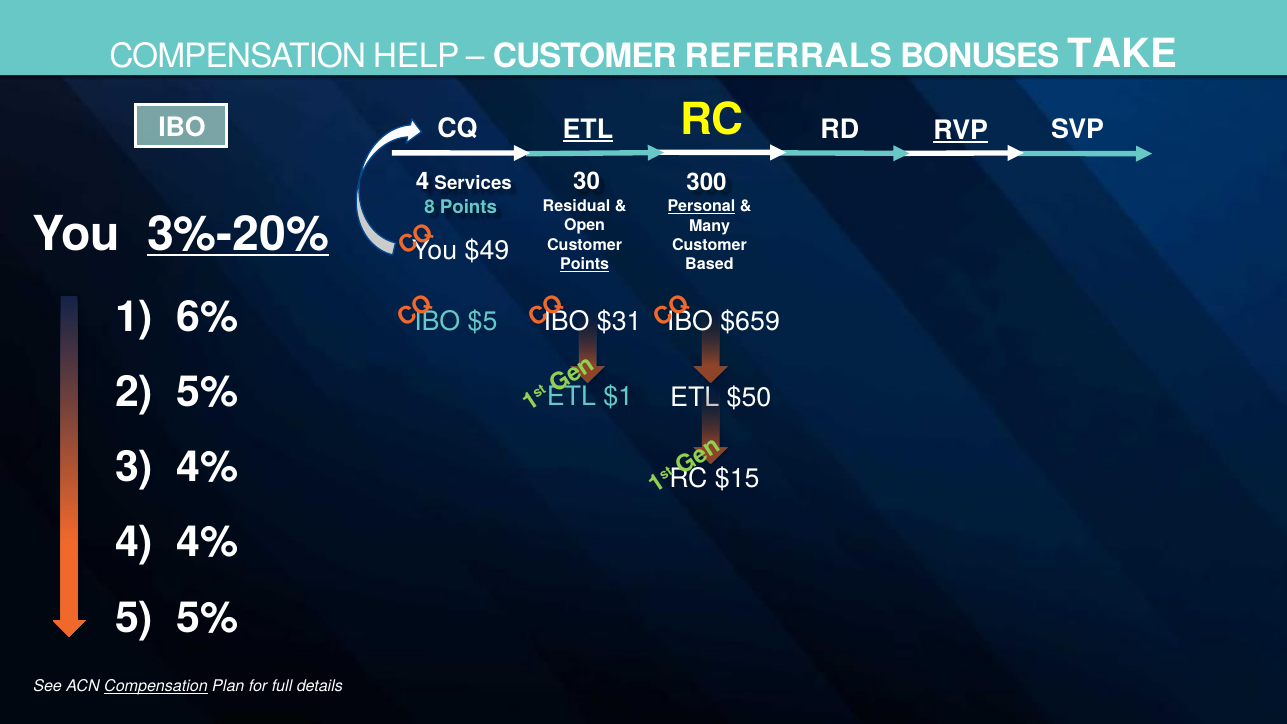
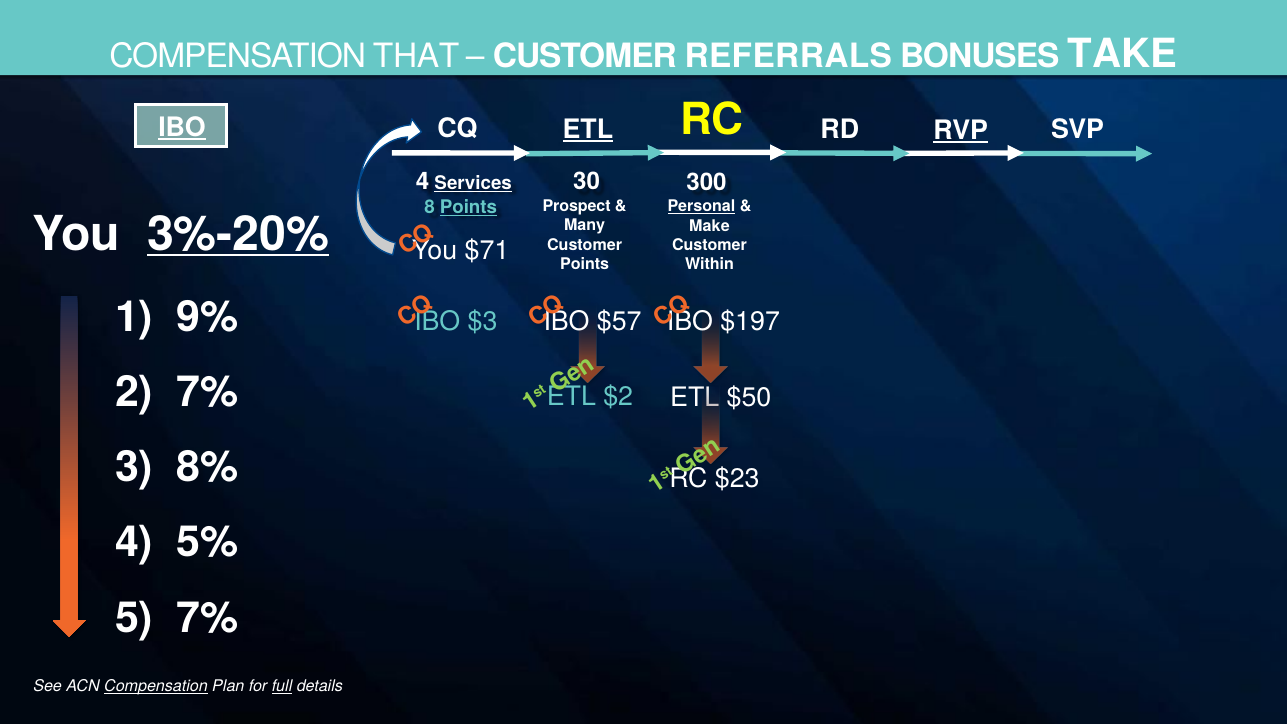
HELP: HELP -> THAT (416, 56)
IBO underline: none -> present (182, 127)
Services underline: none -> present (473, 184)
Points underline: none -> present (468, 207)
Residual: Residual -> Prospect (577, 206)
Open: Open -> Many (585, 225)
Many: Many -> Make (709, 226)
$49: $49 -> $71 (487, 251)
Points underline: present -> none (585, 264)
Based: Based -> Within (710, 265)
6%: 6% -> 9% (208, 317)
$5: $5 -> $3 (483, 322)
$31: $31 -> $57 (619, 322)
$659: $659 -> $197 (750, 322)
2 5%: 5% -> 7% (208, 392)
$1: $1 -> $2 (618, 396)
3 4%: 4% -> 8% (208, 468)
$15: $15 -> $23 (737, 478)
4 4%: 4% -> 5% (208, 543)
5 5%: 5% -> 7% (208, 618)
full underline: none -> present (282, 686)
